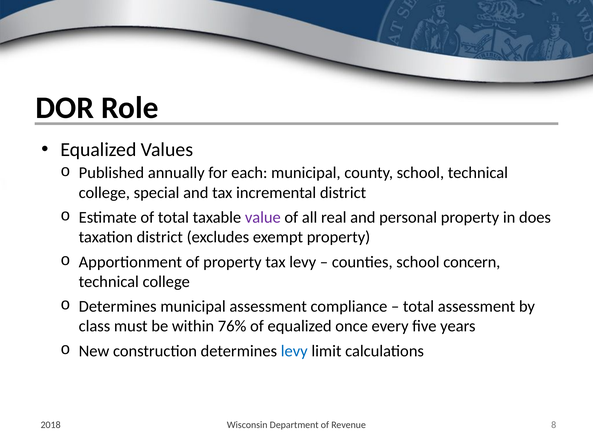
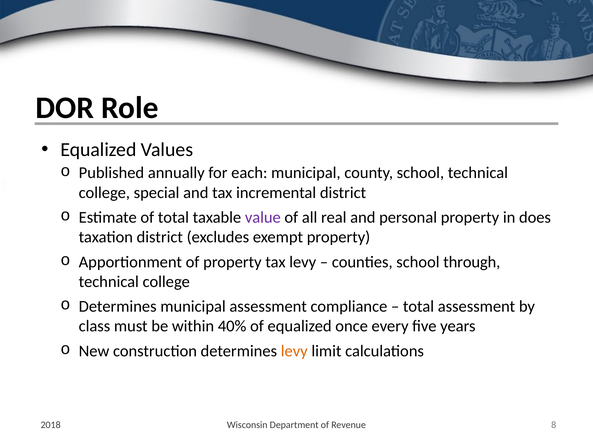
concern: concern -> through (472, 262)
76%: 76% -> 40% (232, 326)
levy colour: blue -> orange (294, 351)
